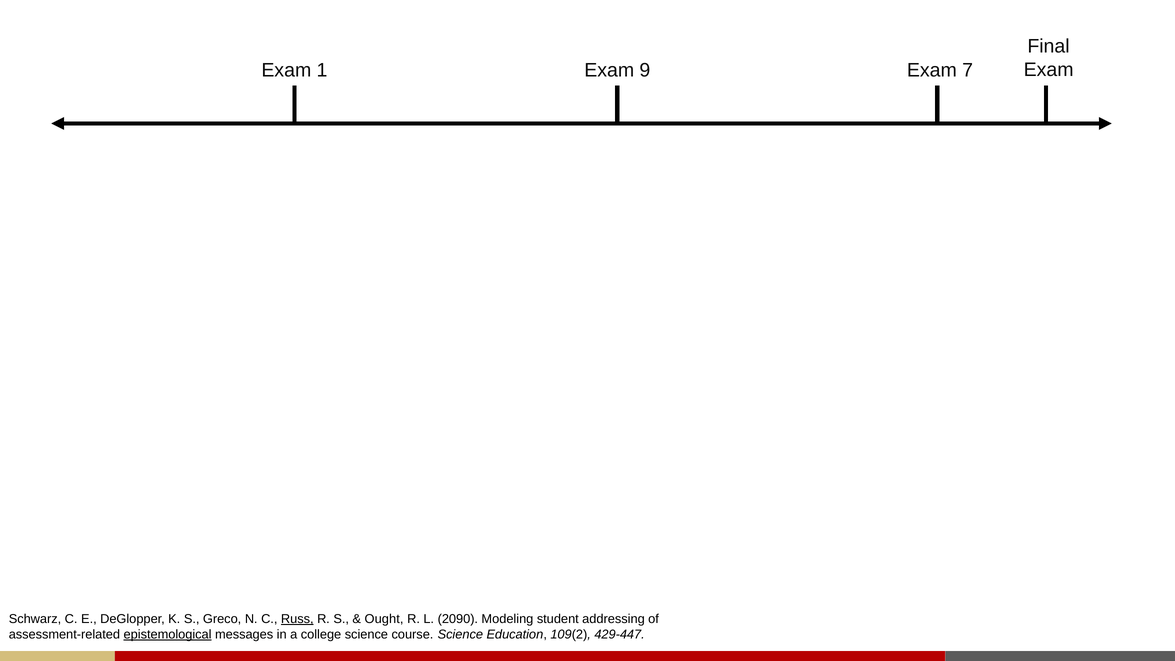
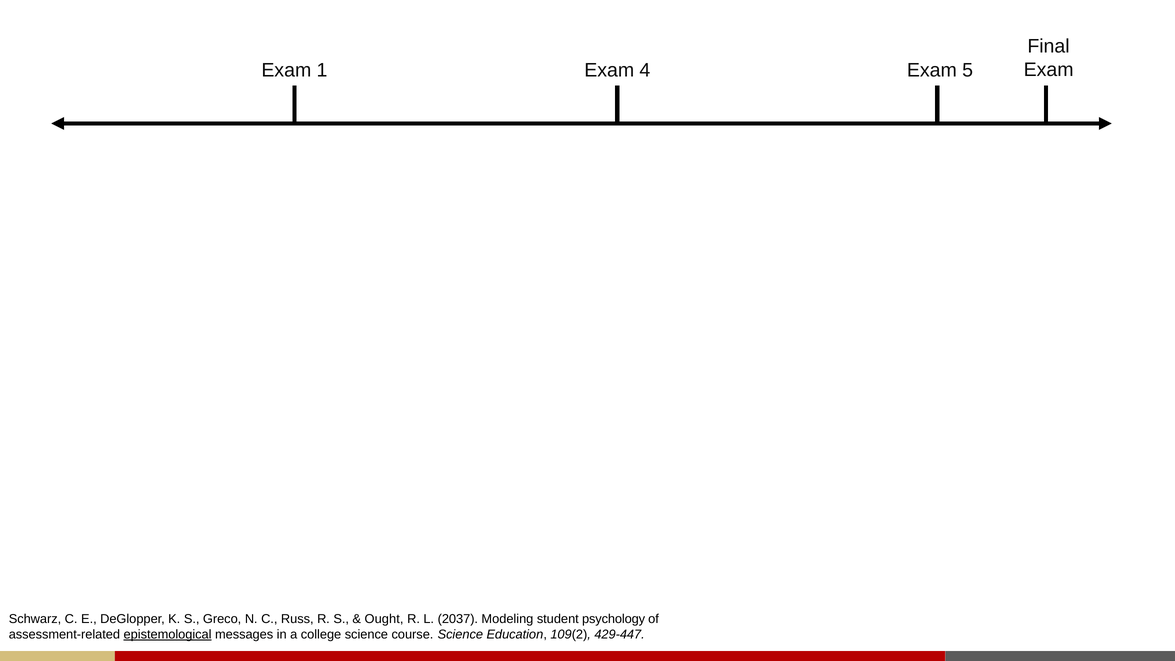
9: 9 -> 4 (645, 70)
7: 7 -> 5 (968, 70)
Russ underline: present -> none (297, 619)
2090: 2090 -> 2037 (458, 619)
addressing: addressing -> psychology (614, 619)
